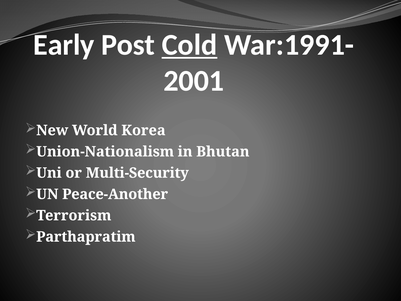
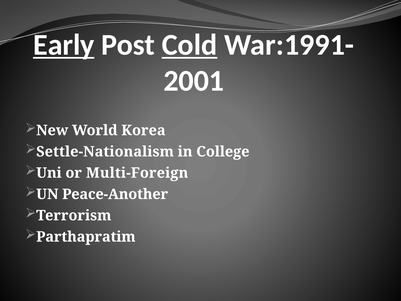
Early underline: none -> present (64, 45)
Union-Nationalism: Union-Nationalism -> Settle-Nationalism (105, 152)
Bhutan: Bhutan -> College (223, 152)
Multi-Security: Multi-Security -> Multi-Foreign (137, 173)
